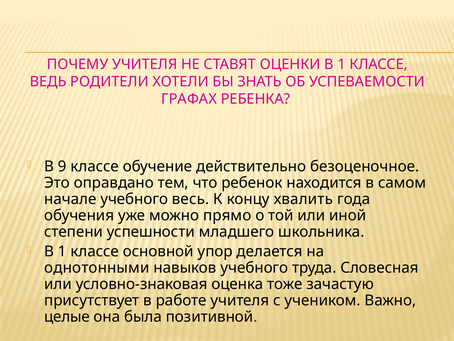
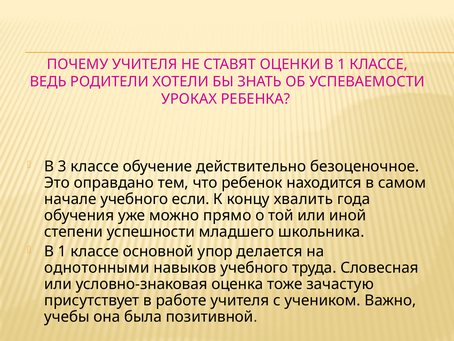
ГРАФАХ: ГРАФАХ -> УРОКАХ (189, 99)
9: 9 -> 3 (62, 166)
весь: весь -> если (191, 199)
целые: целые -> учебы (67, 316)
